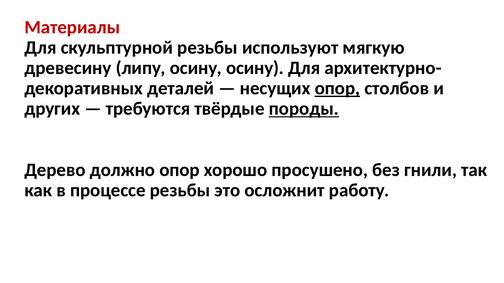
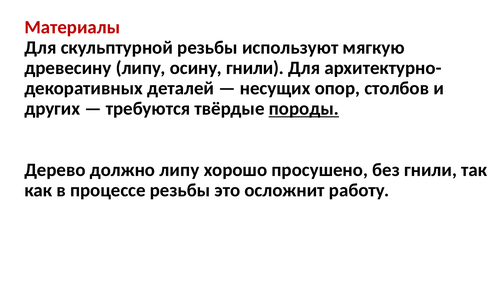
осину осину: осину -> гнили (255, 68)
опор underline: present -> none (337, 88)
должно опор: опор -> липу (179, 170)
